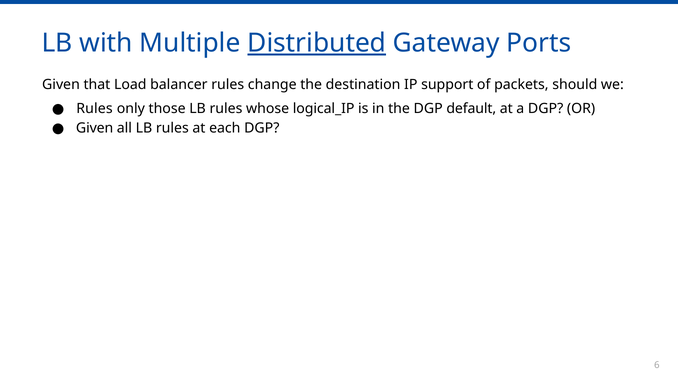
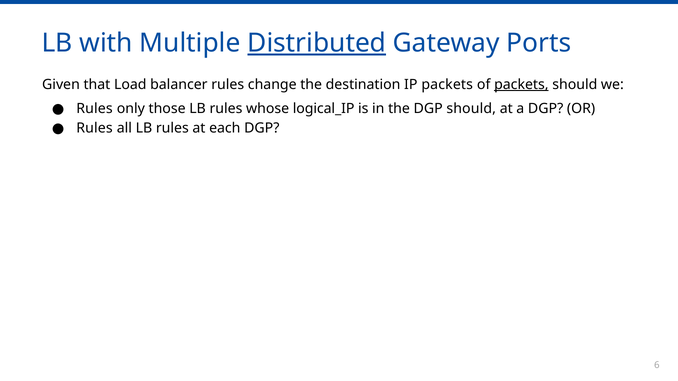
IP support: support -> packets (447, 85)
packets underline: none -> present (521, 85)
DGP default: default -> should (471, 109)
Given: Given -> Rules (94, 128)
